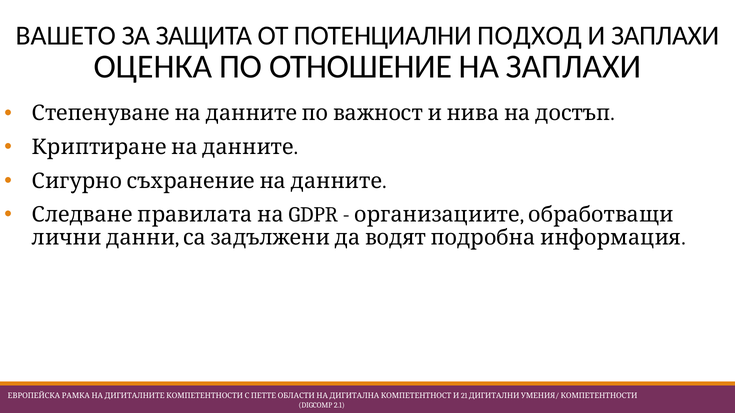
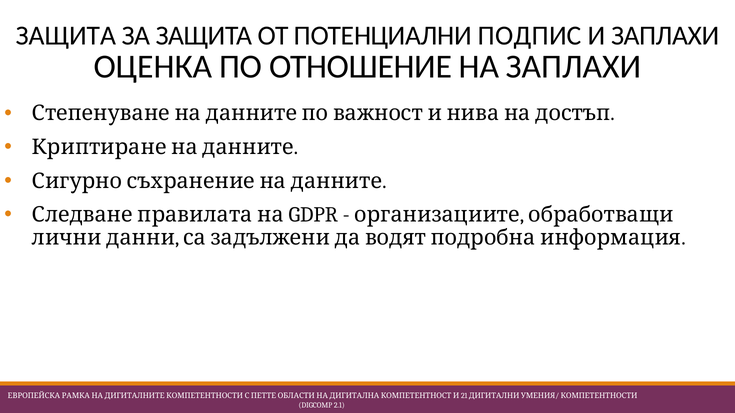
ВАШЕТО: ВАШЕТО -> ЗАЩИТА (66, 36)
ПОДХОД: ПОДХОД -> ПОДПИС (530, 36)
